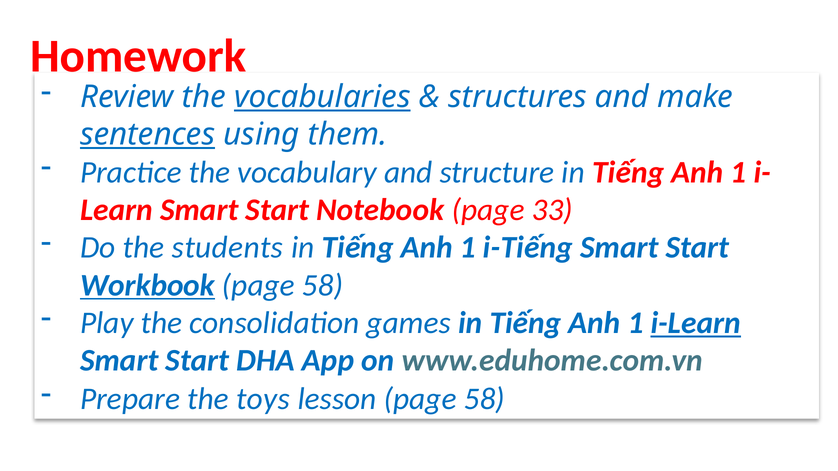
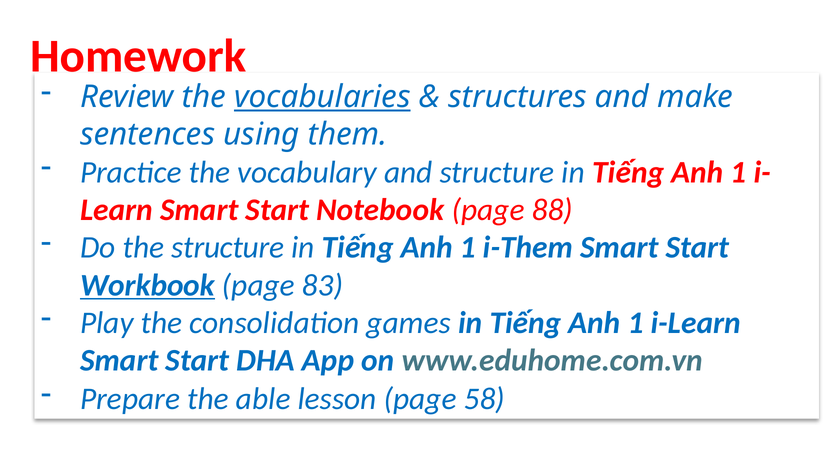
sentences underline: present -> none (148, 135)
33: 33 -> 88 (552, 210)
the students: students -> structure (228, 248)
i-Tiếng: i-Tiếng -> i-Them (528, 248)
58: 58 -> 83 (323, 285)
i-Learn underline: present -> none (696, 323)
toys: toys -> able (263, 399)
